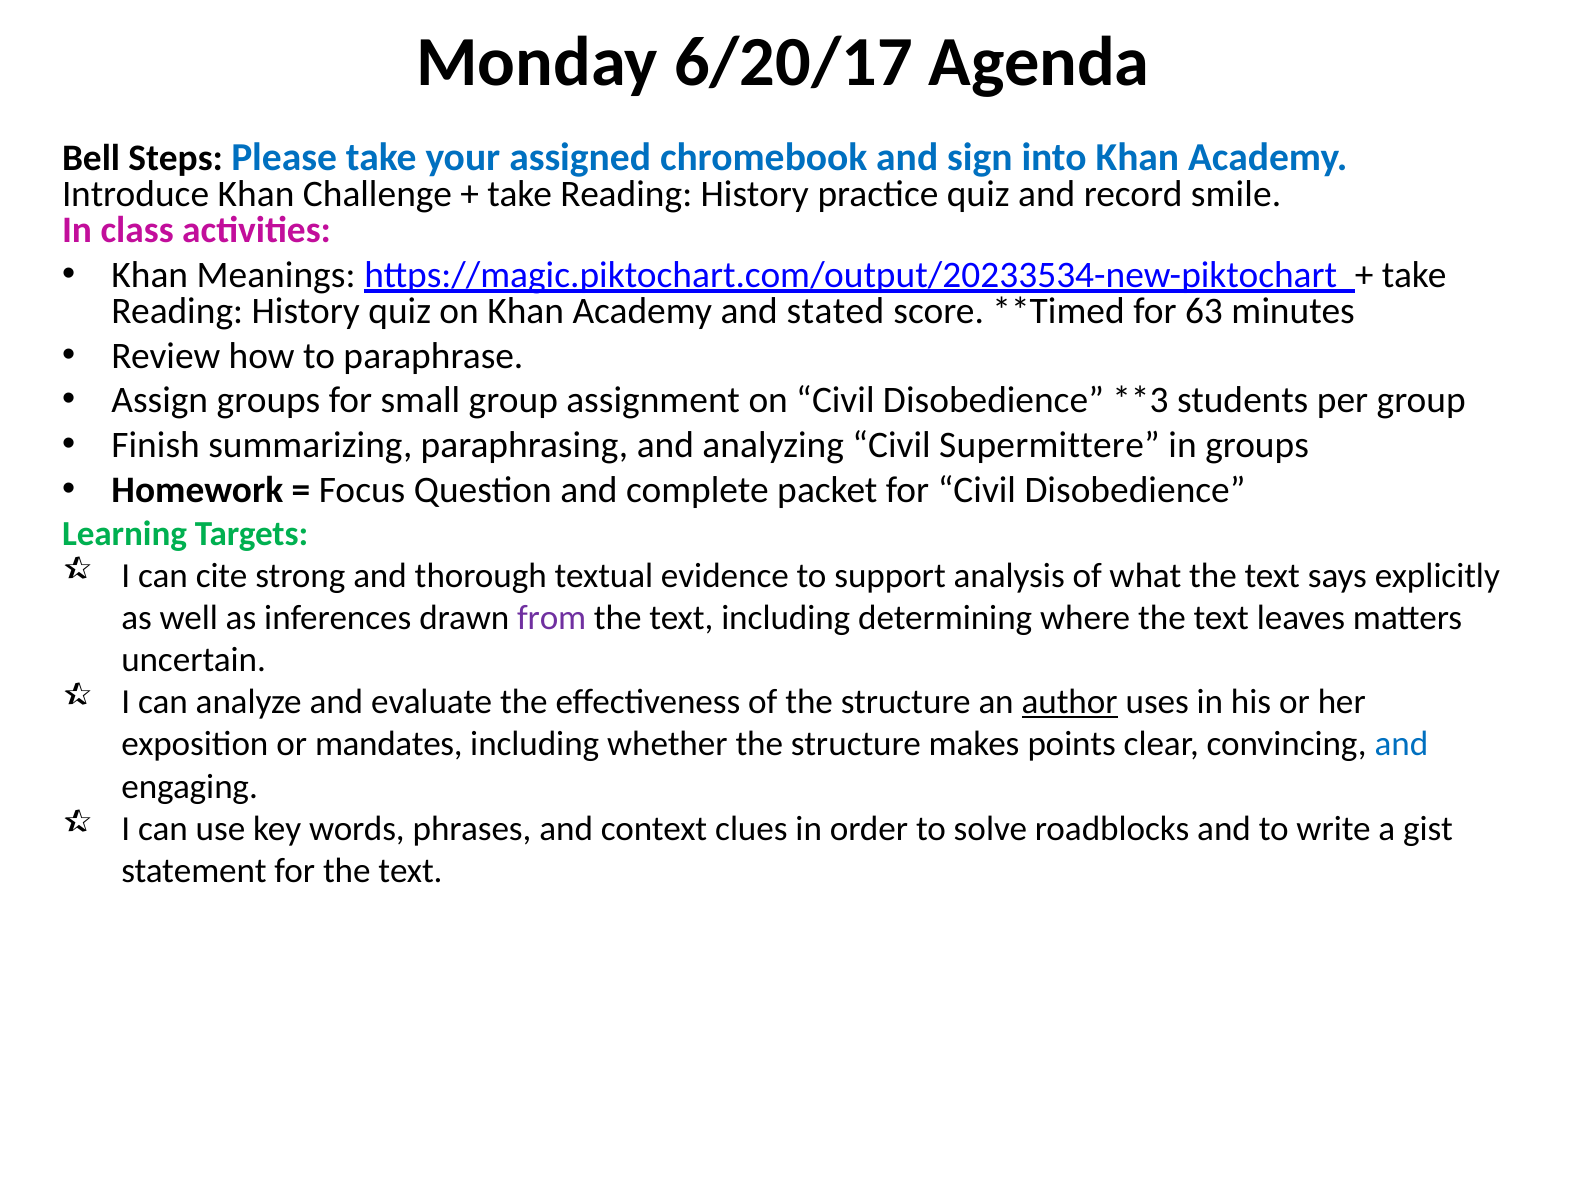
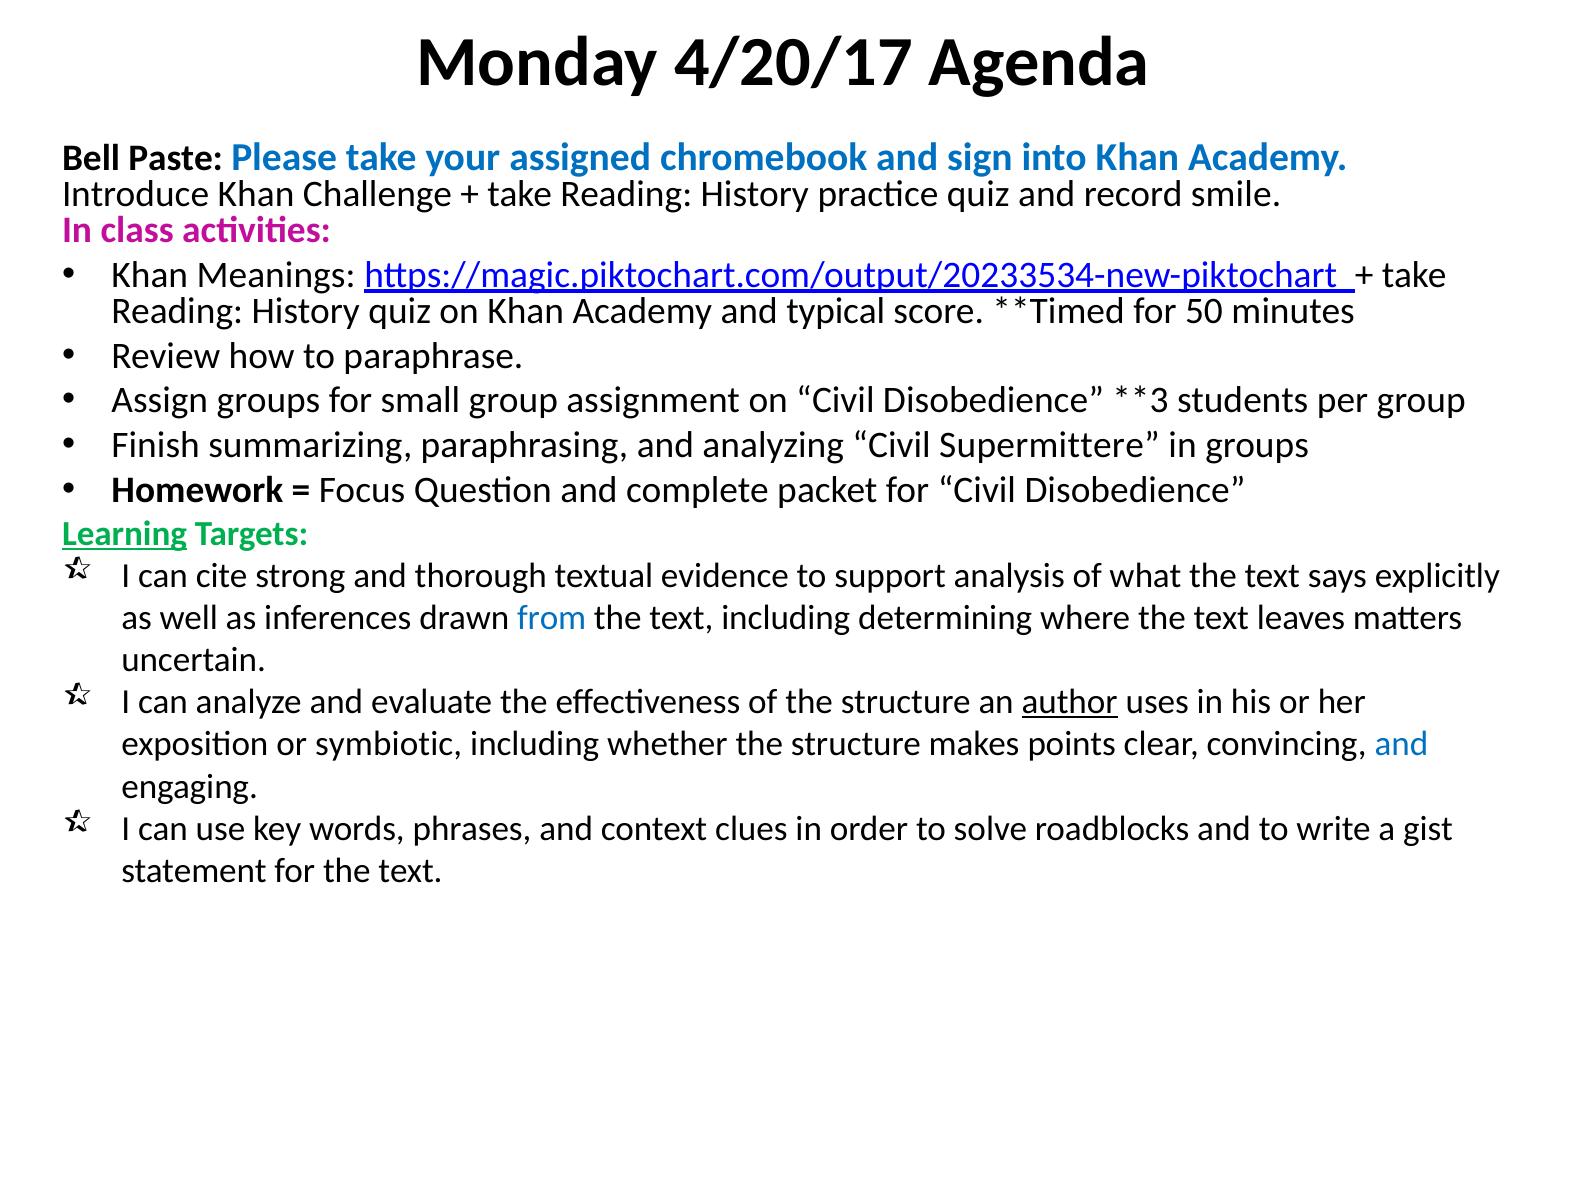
6/20/17: 6/20/17 -> 4/20/17 (793, 62)
Steps: Steps -> Paste (176, 158)
stated: stated -> typical (836, 311)
63: 63 -> 50 (1204, 311)
Learning underline: none -> present (124, 534)
from colour: purple -> blue (552, 618)
mandates: mandates -> symbiotic (389, 745)
